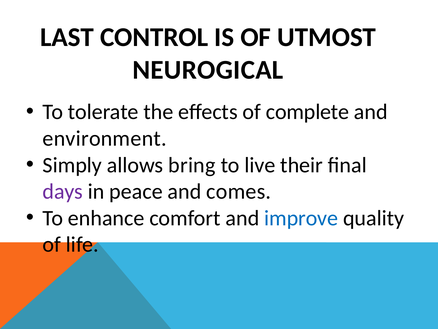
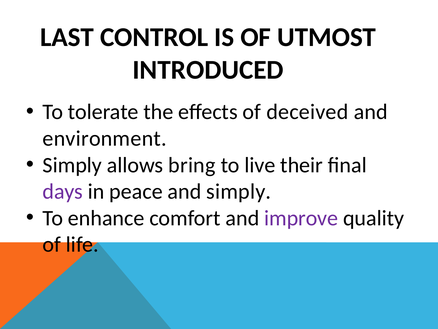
NEUROGICAL: NEUROGICAL -> INTRODUCED (208, 70)
complete: complete -> deceived (307, 112)
and comes: comes -> simply (239, 191)
improve colour: blue -> purple (301, 218)
